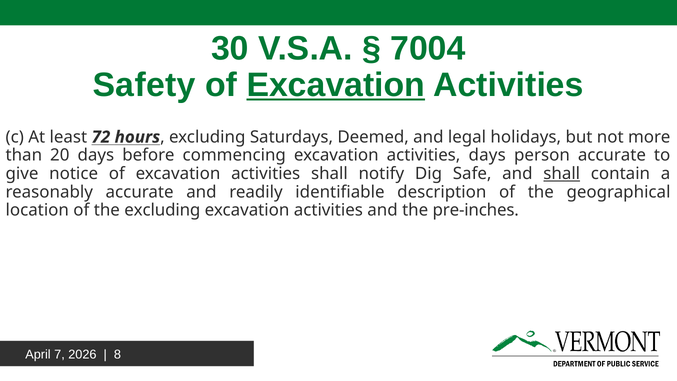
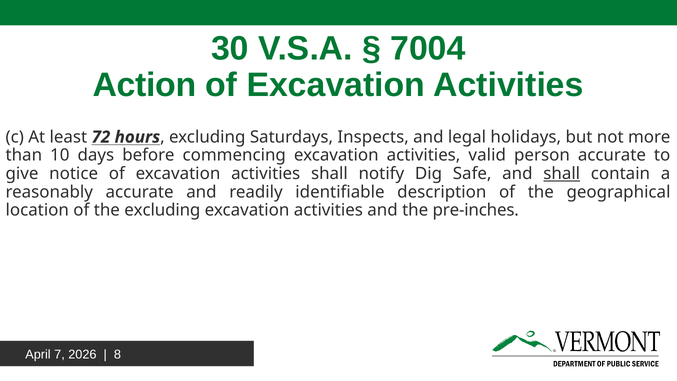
Safety: Safety -> Action (144, 85)
Excavation underline: present -> none (336, 85)
Deemed: Deemed -> Inspects (373, 137)
20: 20 -> 10 (60, 155)
activities days: days -> valid (487, 155)
